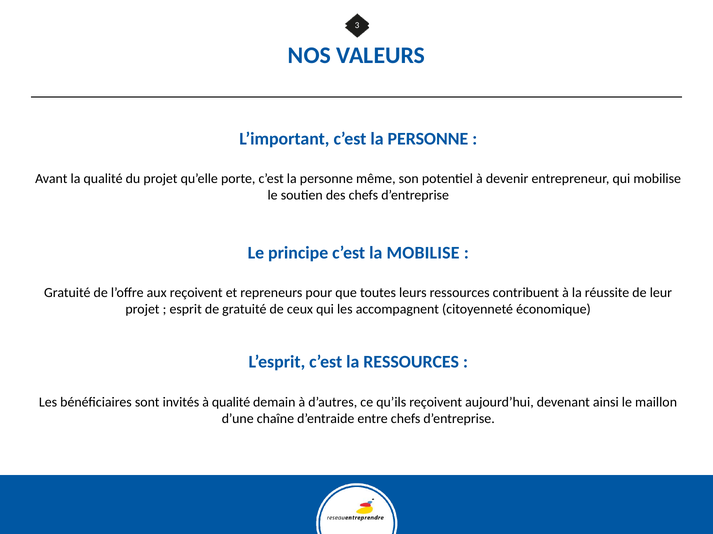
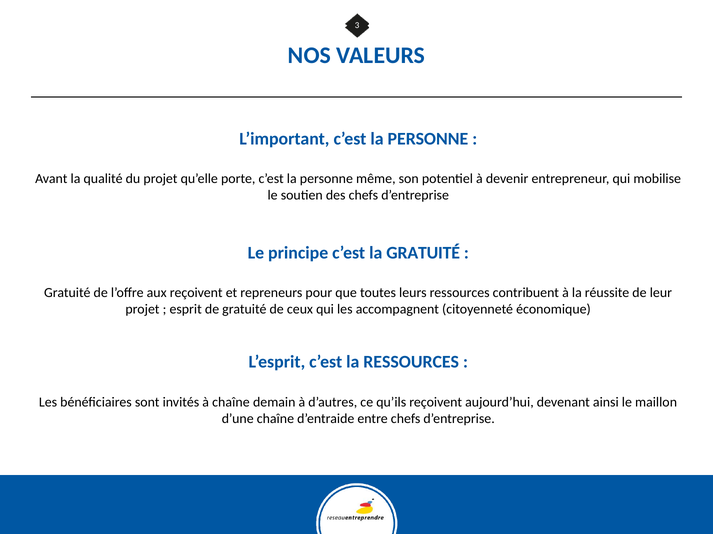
la MOBILISE: MOBILISE -> GRATUITÉ (423, 253)
à qualité: qualité -> chaîne (231, 403)
